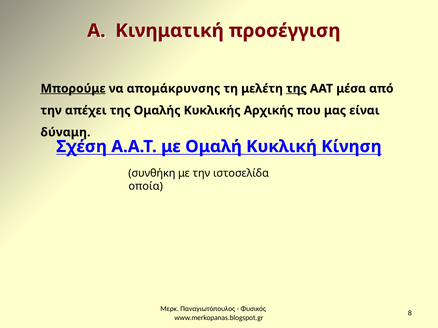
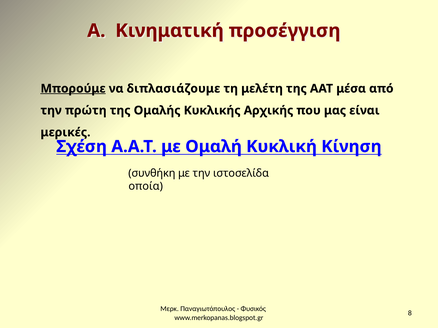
απομάκρυνσης: απομάκρυνσης -> διπλασιάζουμε (173, 89)
της underline: present -> none (296, 89)
απέχει: απέχει -> πρώτη (86, 111)
δύναμη: δύναμη -> μερικές (65, 133)
